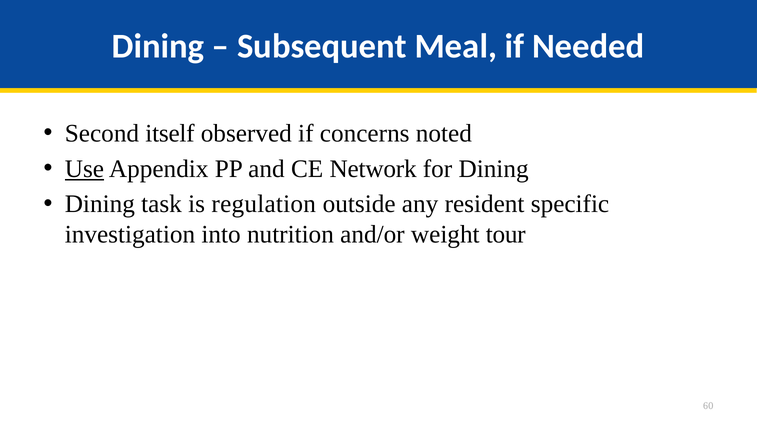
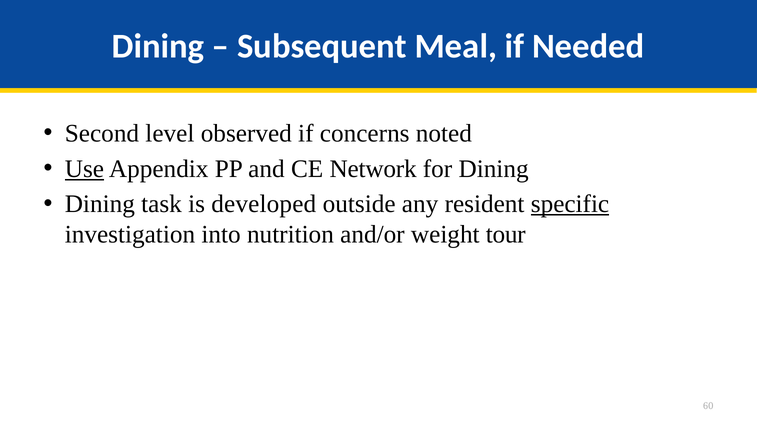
itself: itself -> level (170, 133)
regulation: regulation -> developed (264, 204)
specific underline: none -> present (570, 204)
